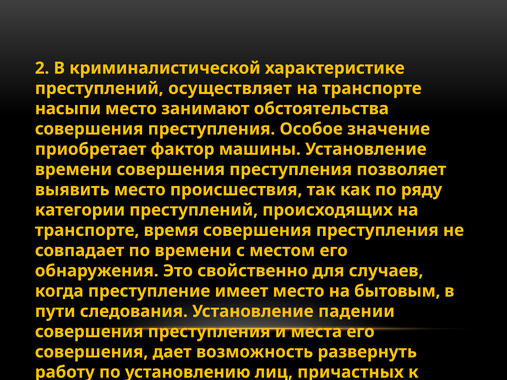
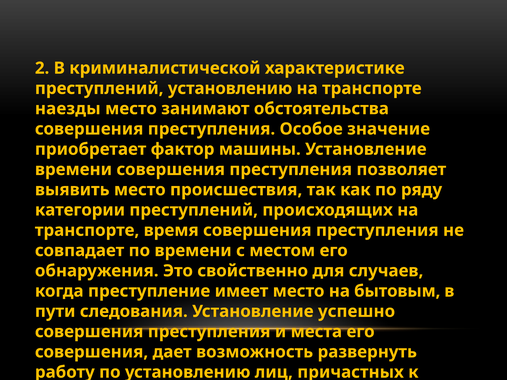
преступлений осуществляет: осуществляет -> установлению (230, 88)
насыпи: насыпи -> наезды (68, 109)
падении: падении -> успешно (357, 312)
